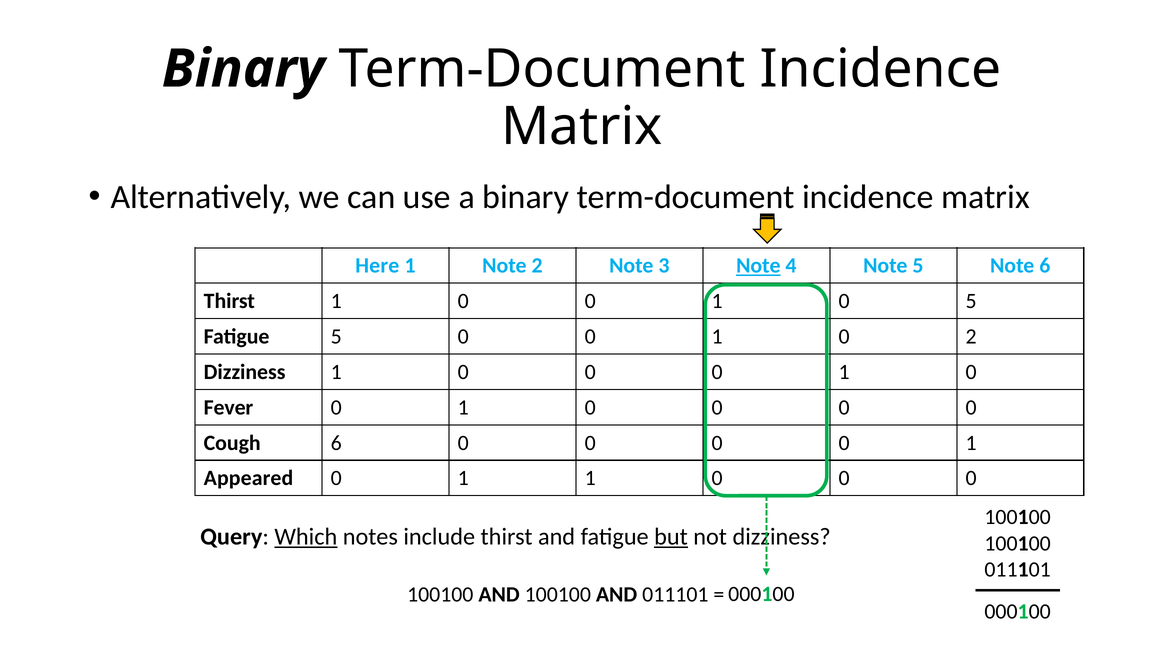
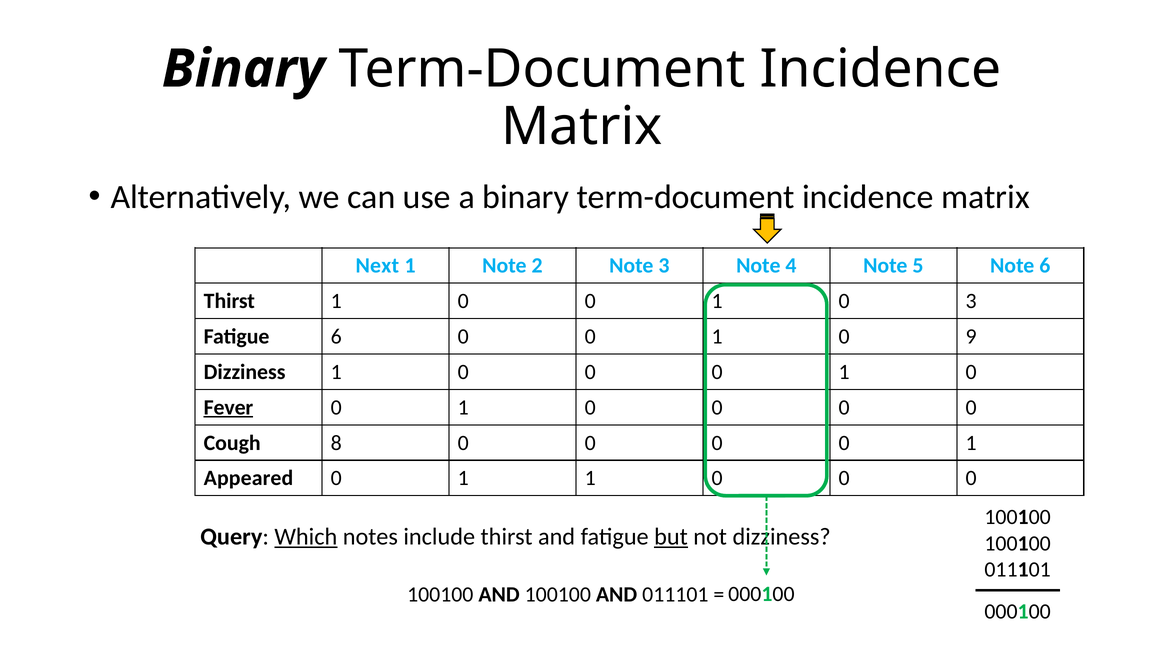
Here: Here -> Next (377, 266)
Note underline: present -> none (758, 266)
0 5: 5 -> 3 (971, 301)
Fatigue 5: 5 -> 6 (336, 336)
0 2: 2 -> 9 (971, 336)
Fever underline: none -> present (228, 407)
Cough 6: 6 -> 8 (336, 443)
